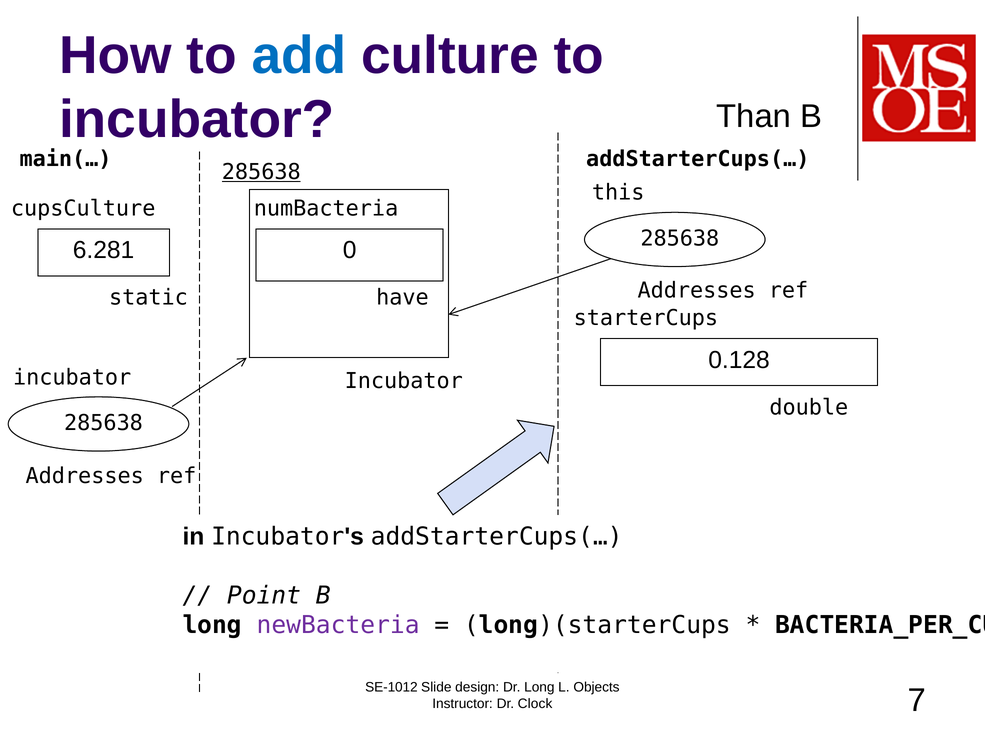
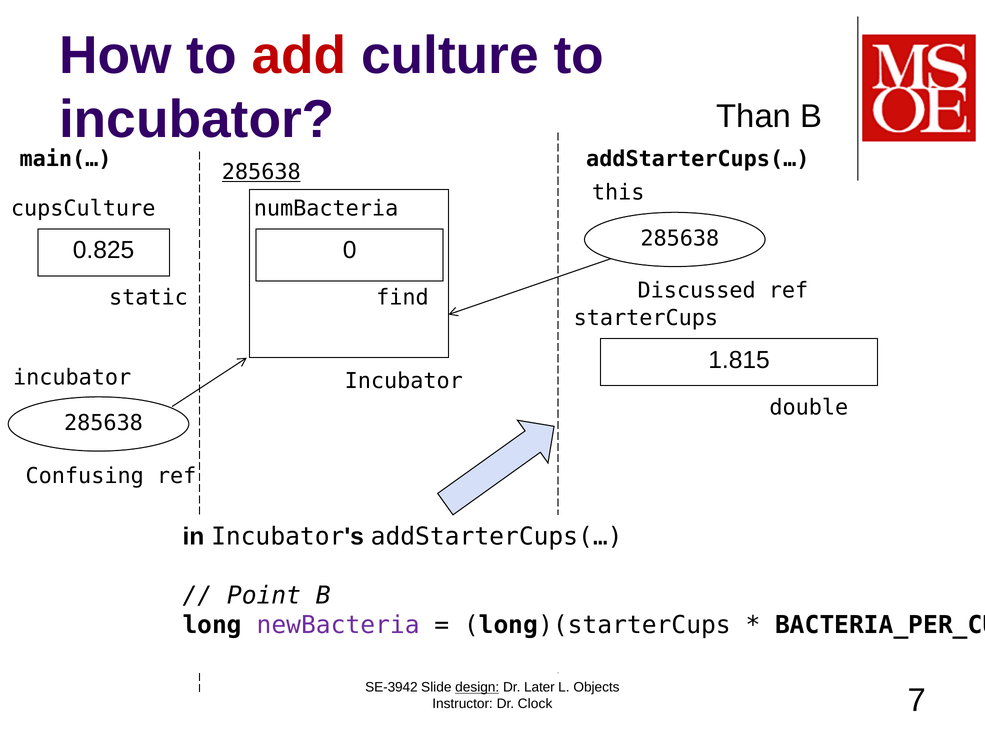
add colour: blue -> red (299, 55)
6.281: 6.281 -> 0.825 (104, 250)
Addresses: Addresses -> Discussed (697, 290)
have: have -> find (402, 297)
0.128: 0.128 -> 1.815 (739, 360)
Addresses: Addresses -> Confusing (85, 476)
SE-1012: SE-1012 -> SE-3942 (391, 687)
design underline: none -> present (477, 687)
Dr Long: Long -> Later (539, 687)
